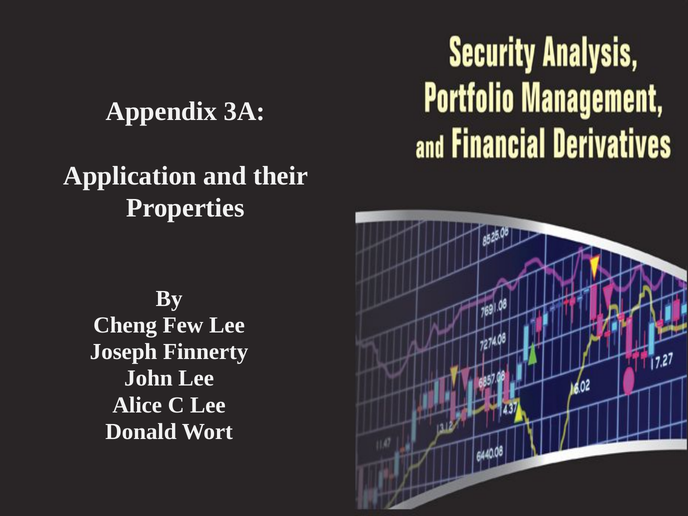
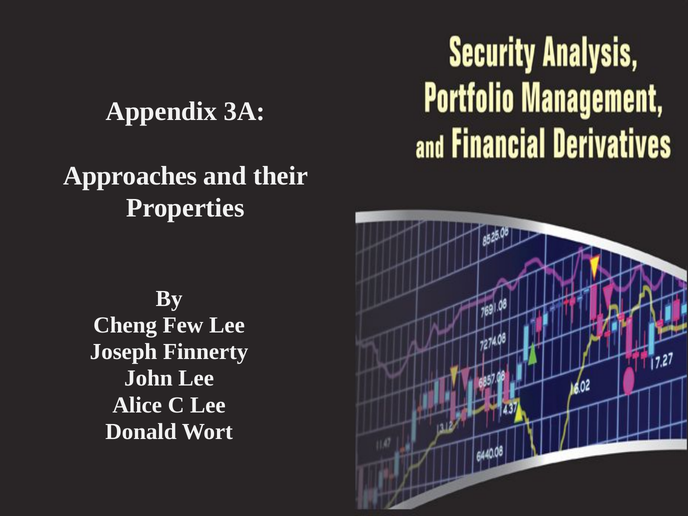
Application: Application -> Approaches (130, 176)
